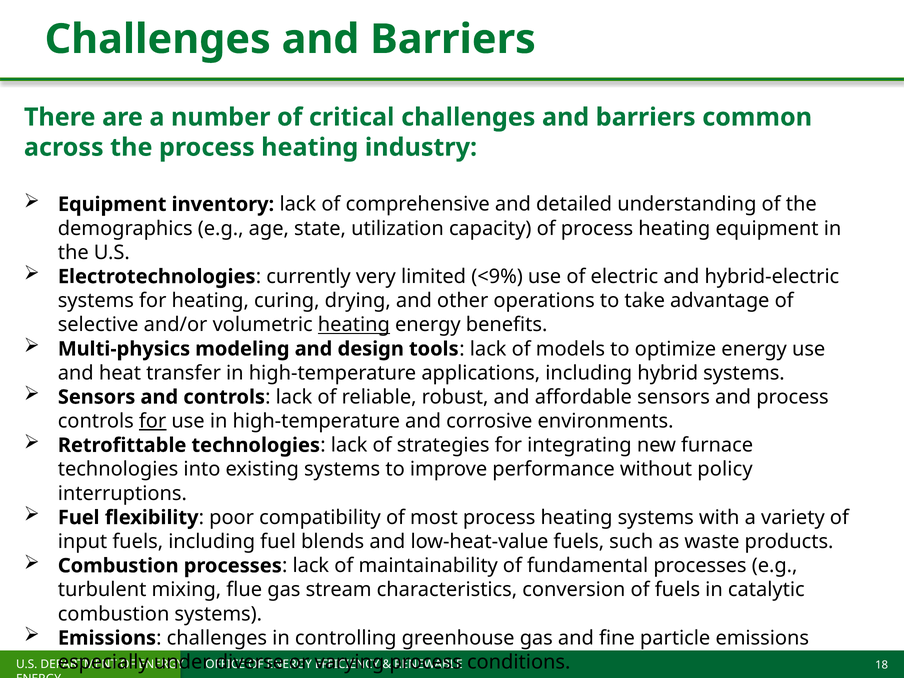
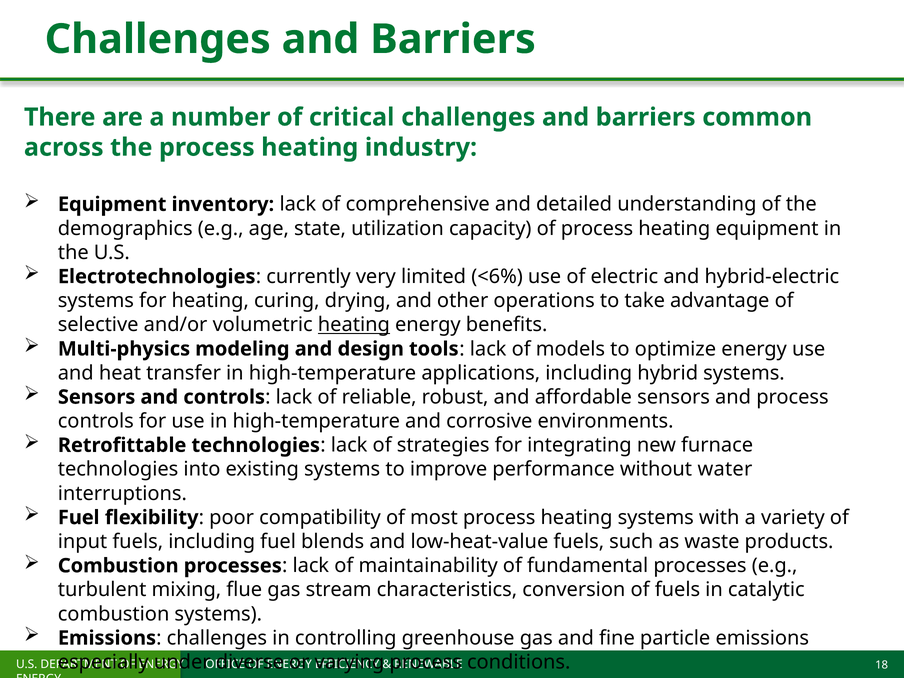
<9%: <9% -> <6% (497, 277)
for underline: present -> none (153, 421)
policy: policy -> water (725, 469)
